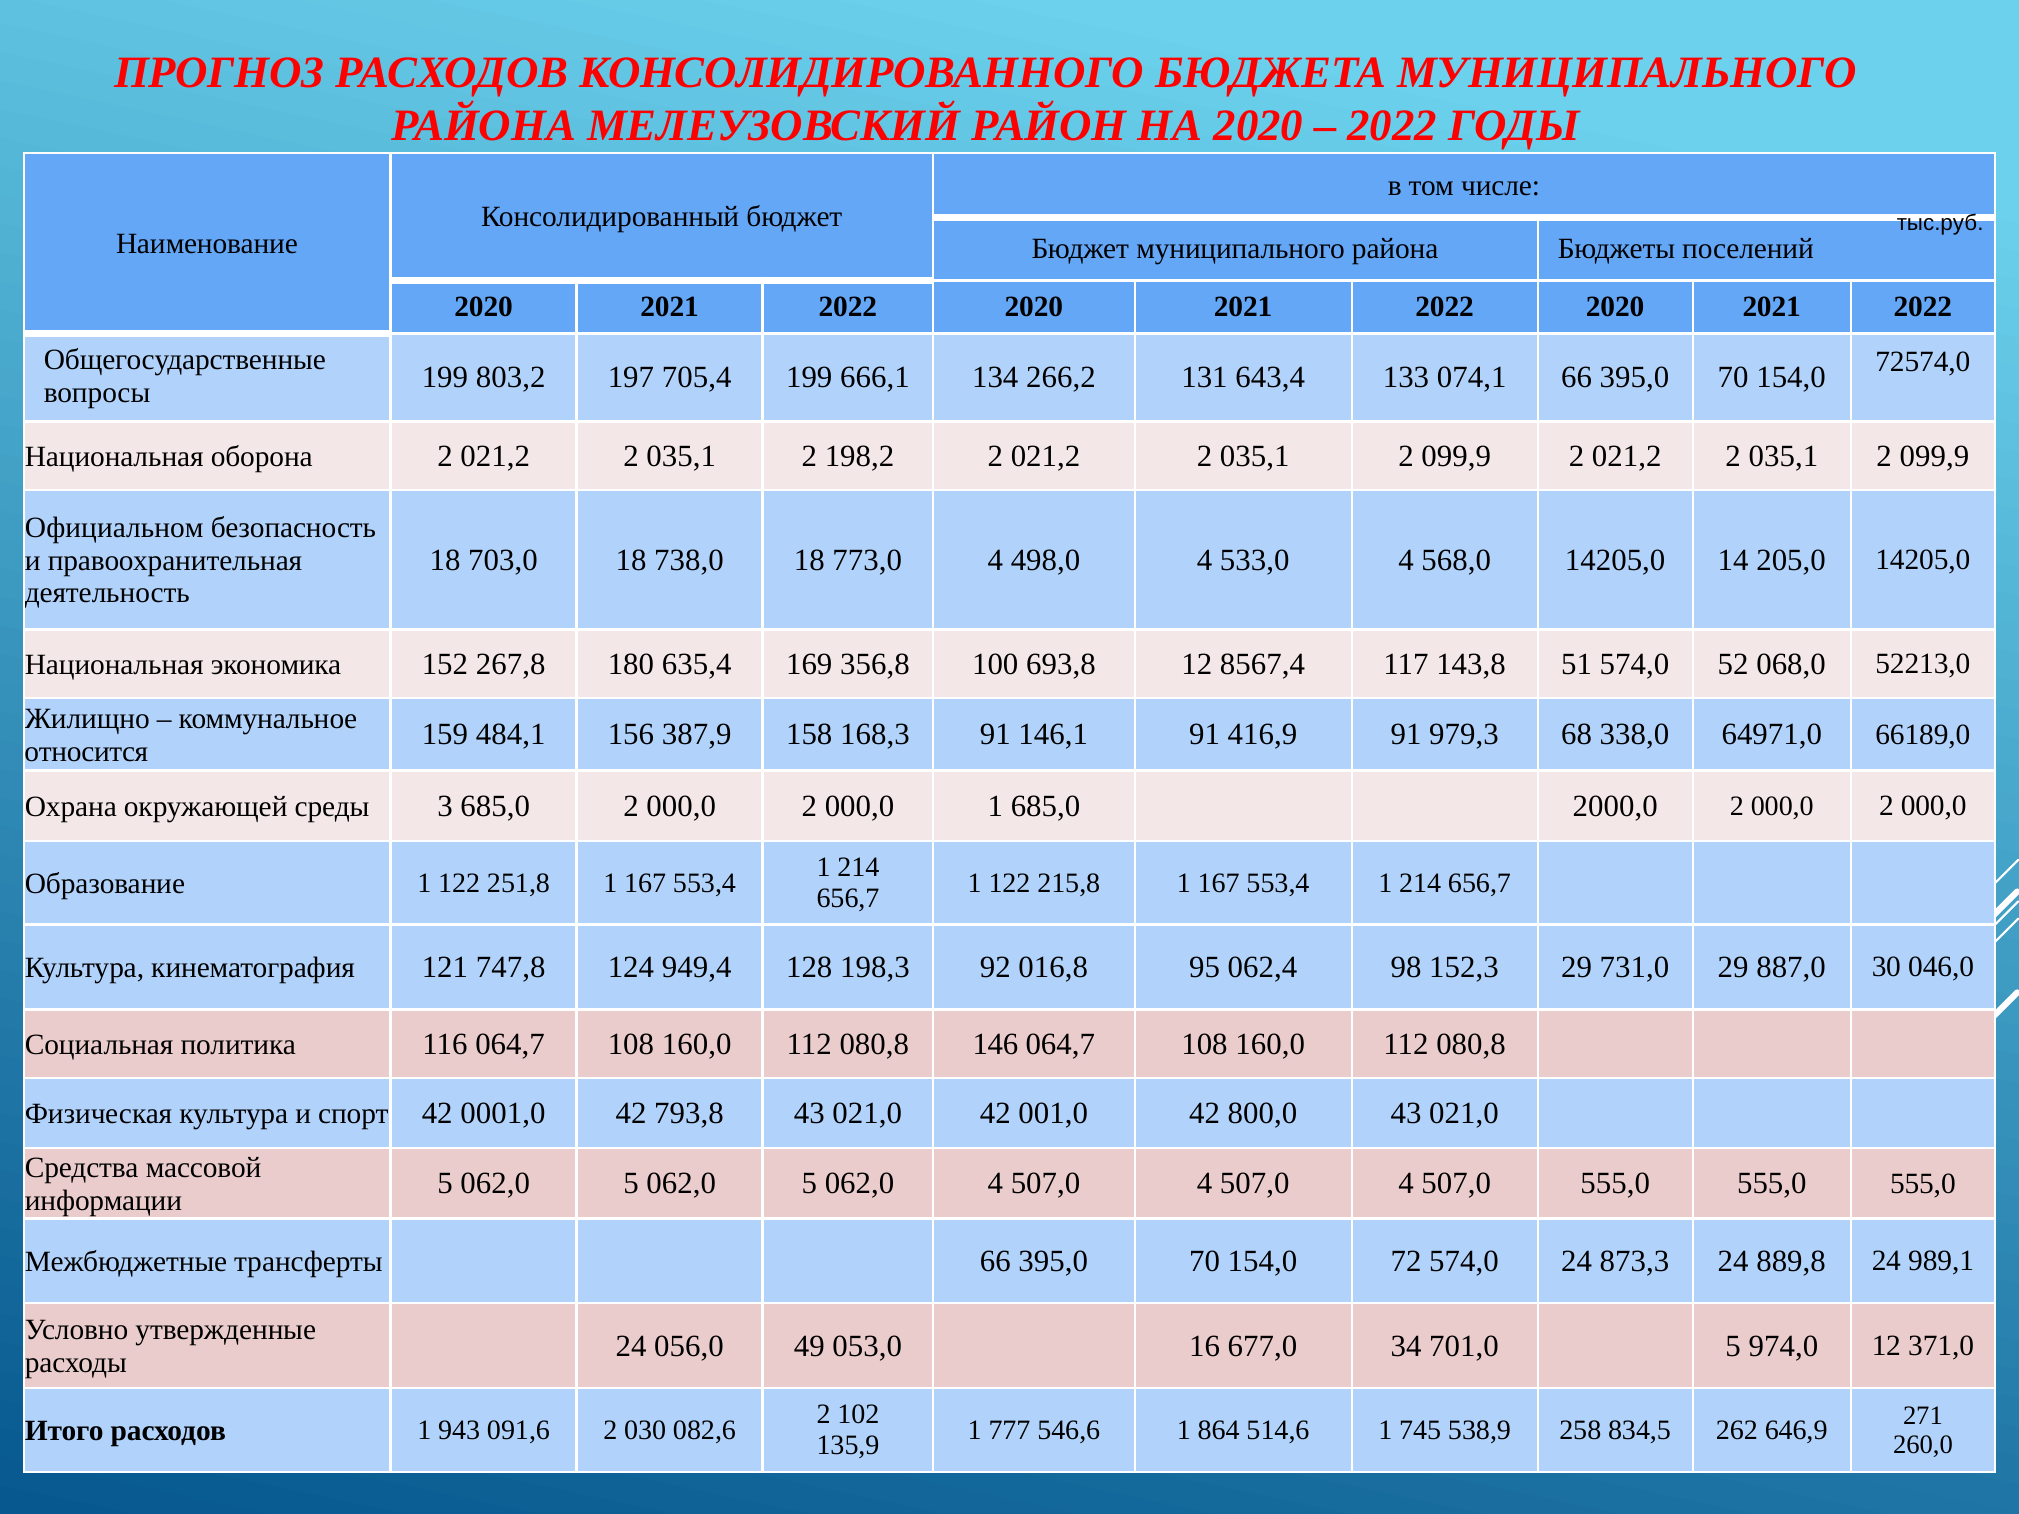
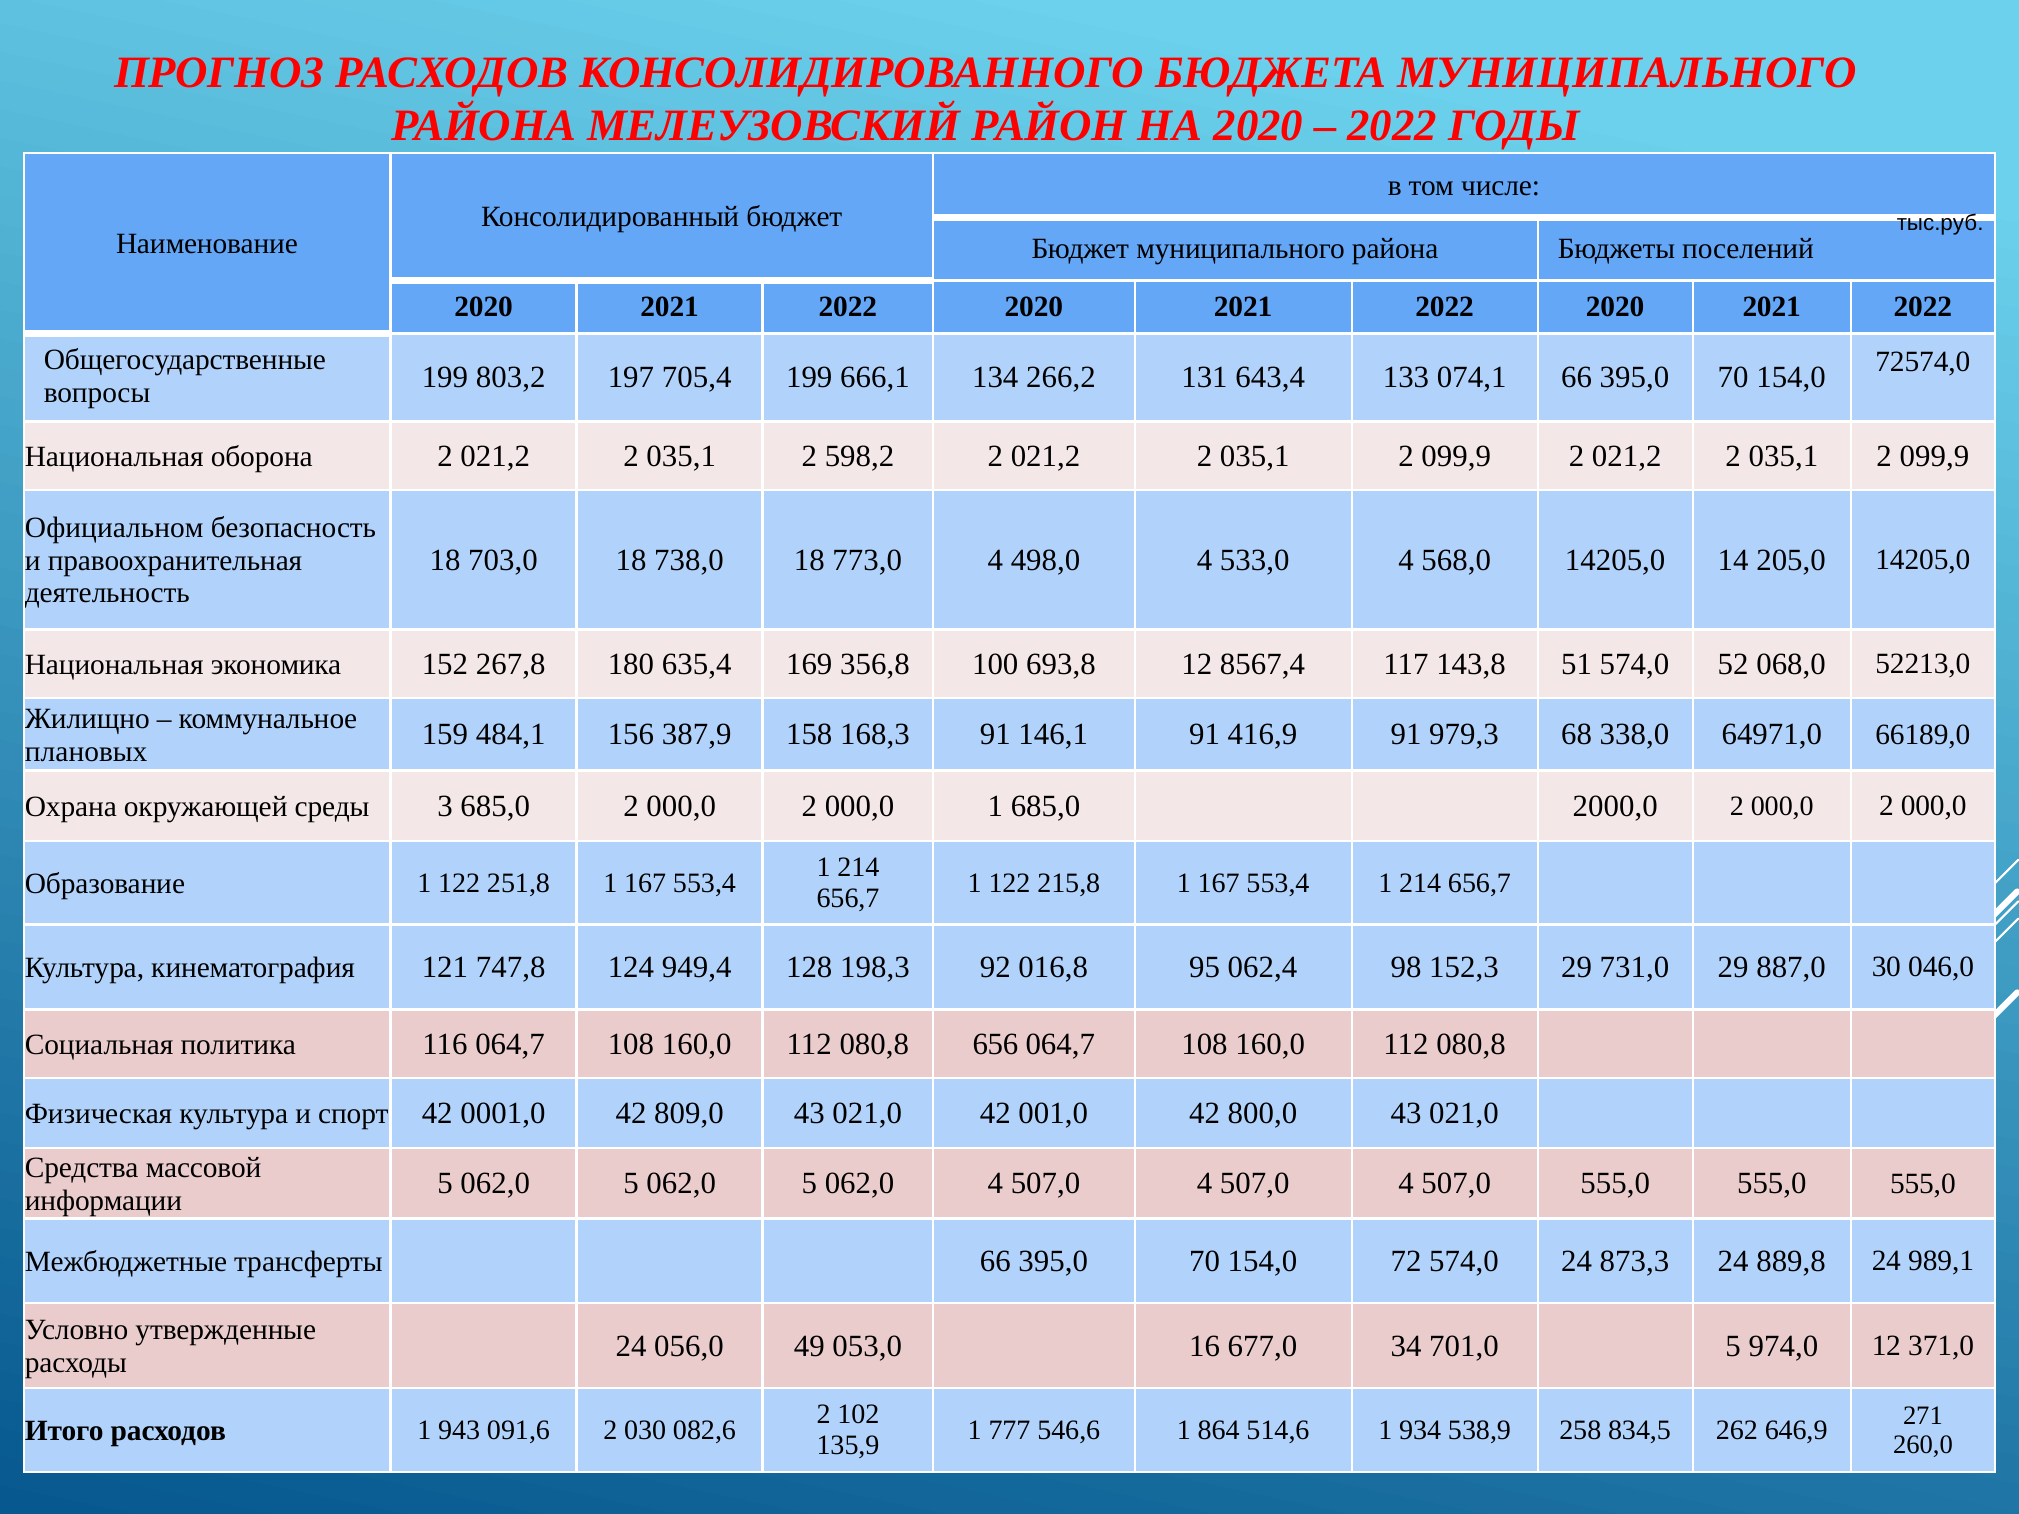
198,2: 198,2 -> 598,2 (860, 456)
относится: относится -> плановых (86, 752)
146: 146 -> 656 (995, 1044)
793,8: 793,8 -> 809,0 (689, 1114)
745: 745 -> 934 (1420, 1430)
